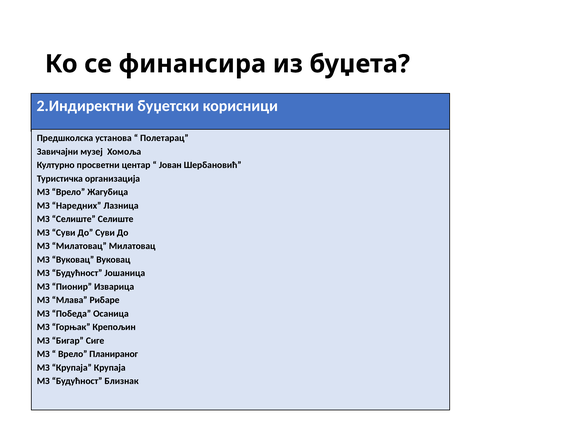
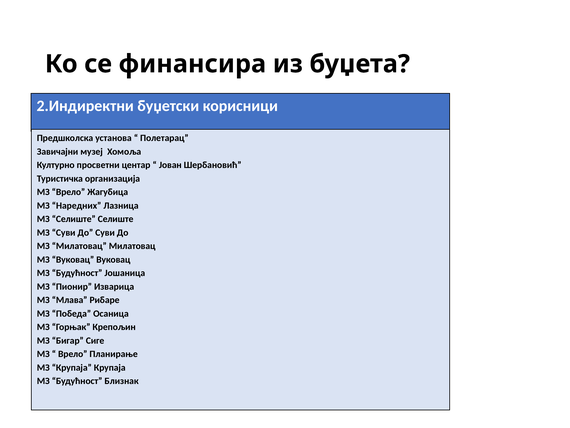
Планираног: Планираног -> Планирање (114, 354)
